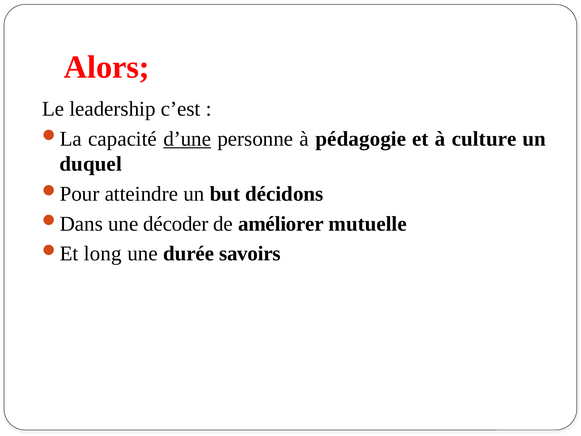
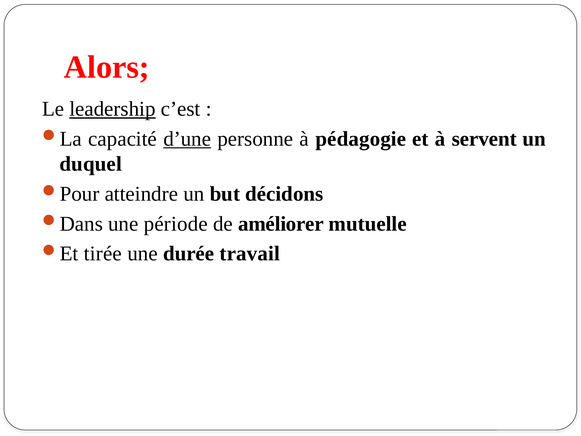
leadership underline: none -> present (113, 109)
culture: culture -> servent (484, 139)
décoder: décoder -> période (176, 224)
long: long -> tirée (103, 253)
savoirs: savoirs -> travail (250, 253)
